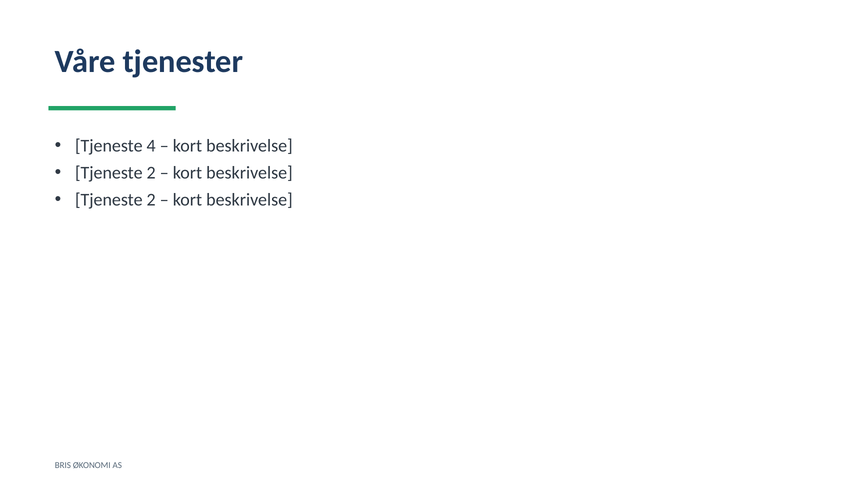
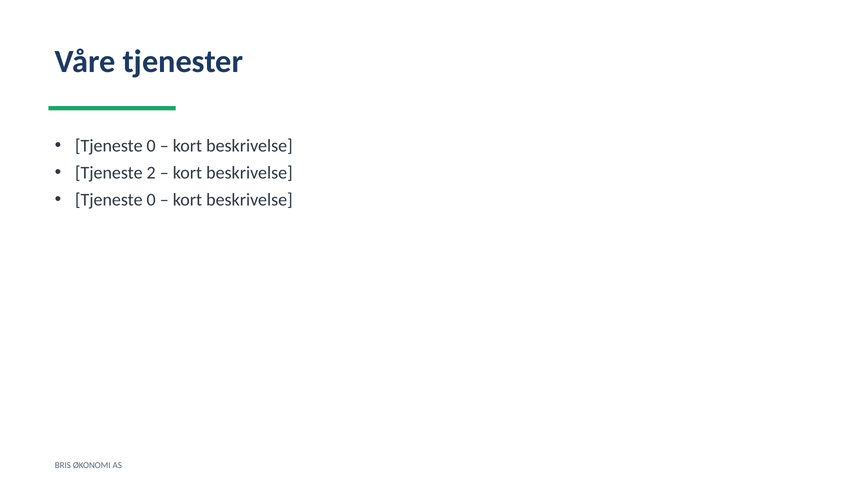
4: 4 -> 0 (151, 146)
2: 2 -> 0 (151, 200)
